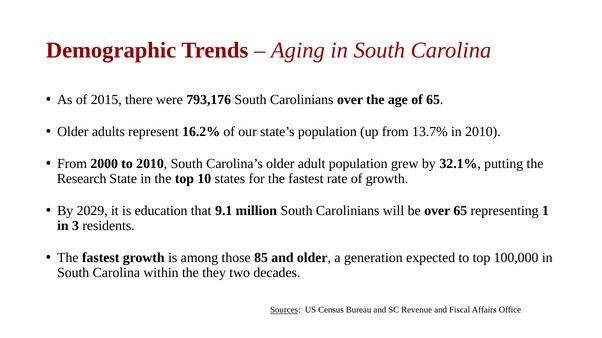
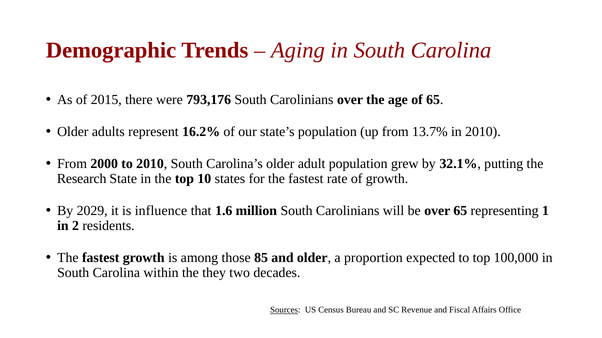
education: education -> influence (161, 211)
9.1: 9.1 -> 1.6 (224, 211)
3: 3 -> 2 (76, 226)
generation: generation -> proportion (373, 258)
